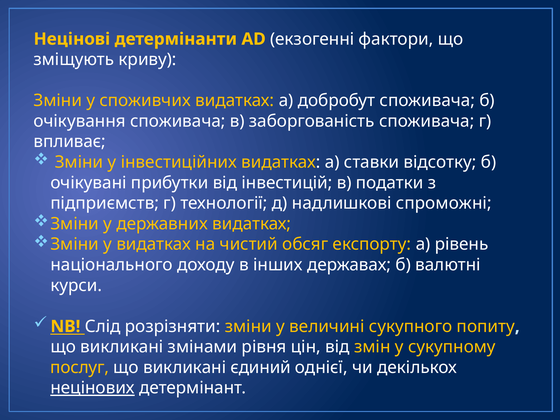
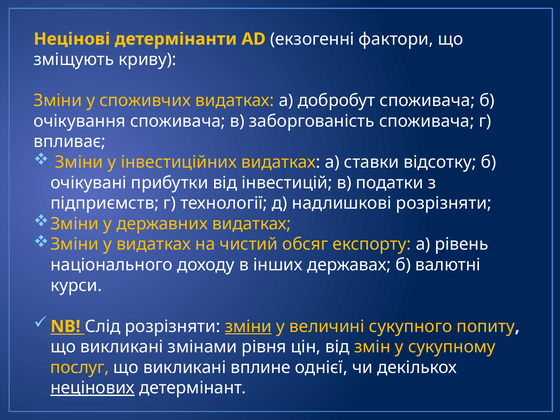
надлишкові спроможні: спроможні -> розрізняти (444, 203)
зміни underline: none -> present (248, 326)
єдиний: єдиний -> вплине (261, 367)
